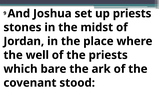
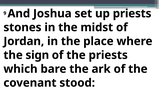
well: well -> sign (37, 55)
